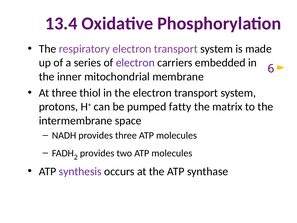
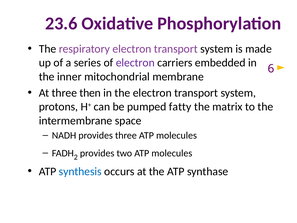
13.4: 13.4 -> 23.6 (61, 24)
thiol: thiol -> then (90, 93)
synthesis colour: purple -> blue (80, 171)
